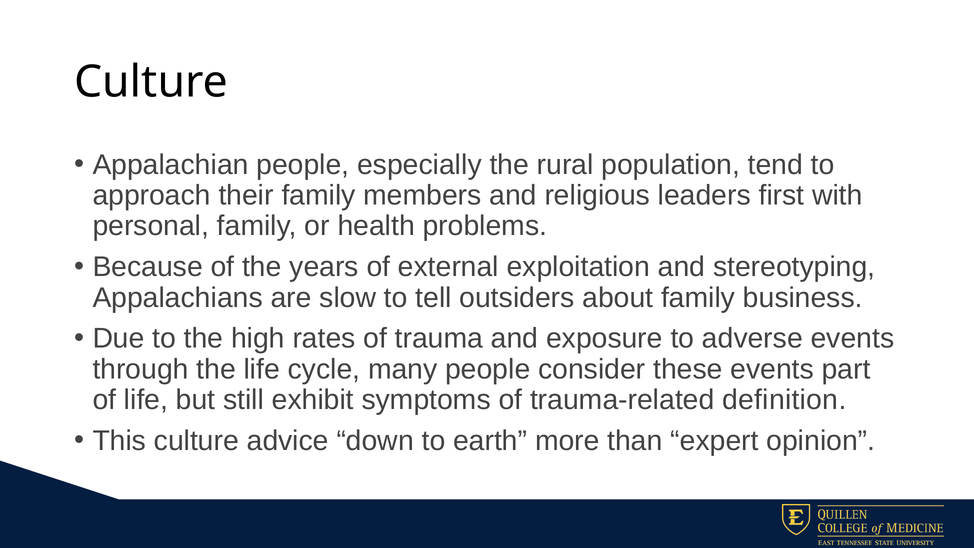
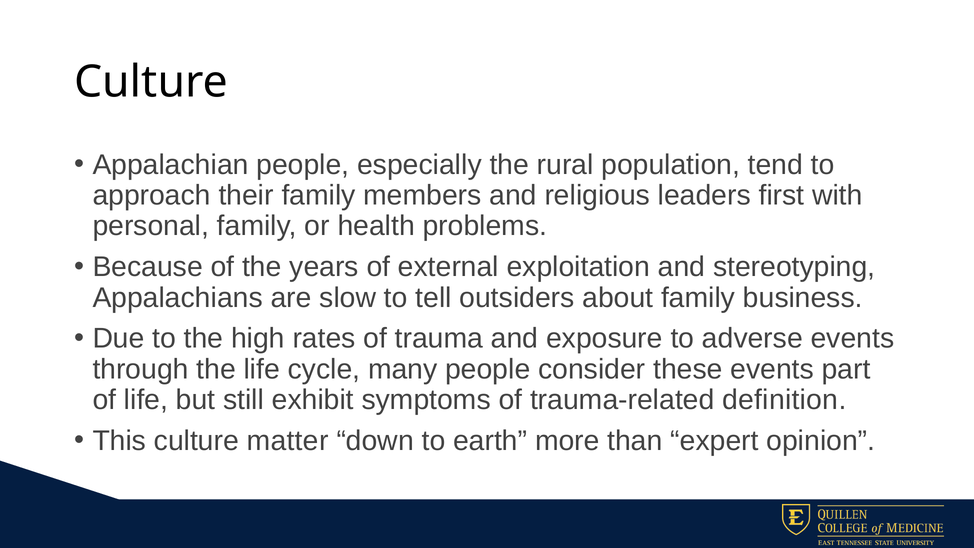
advice: advice -> matter (288, 441)
